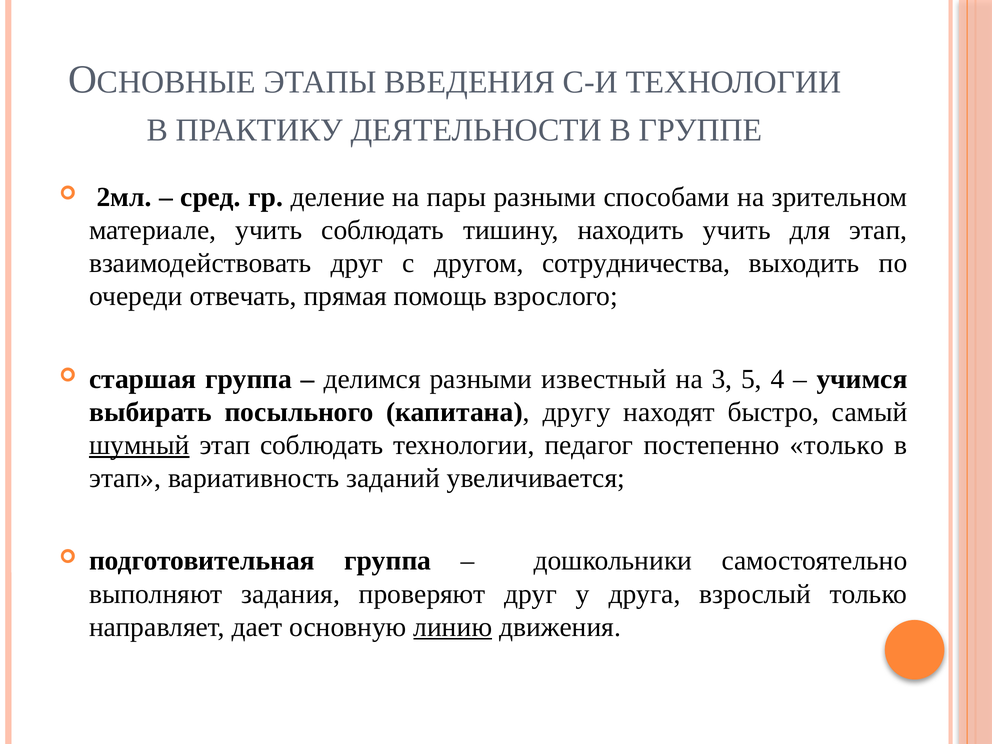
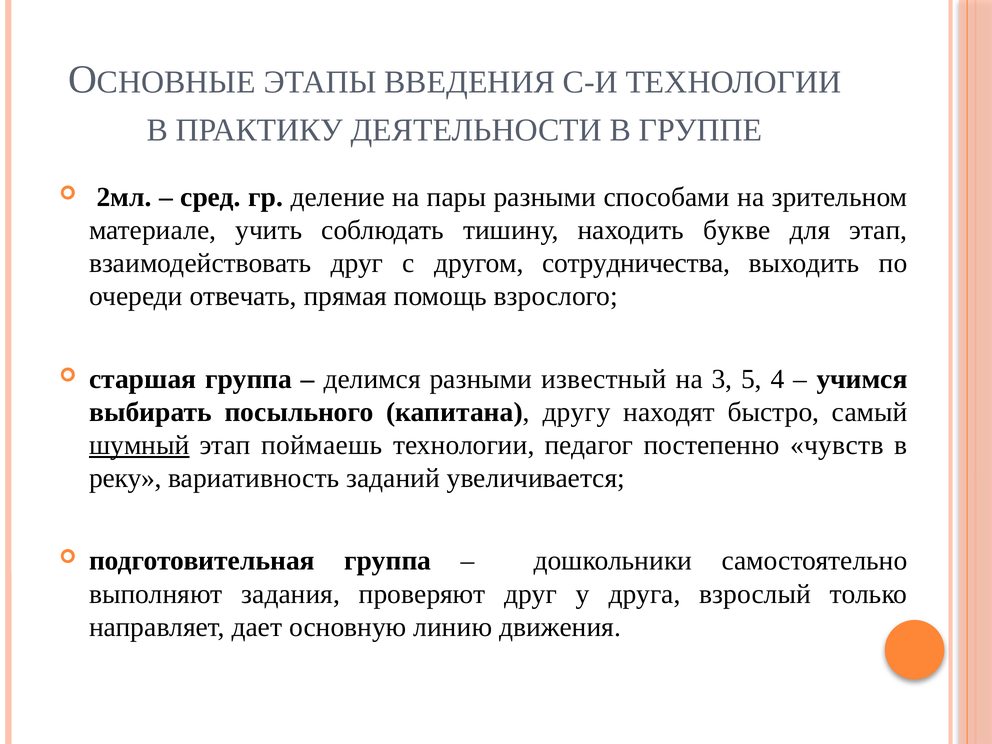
находить учить: учить -> букве (737, 230)
этап соблюдать: соблюдать -> поймаешь (322, 445)
постепенно только: только -> чувств (837, 445)
этап: этап -> реку (125, 478)
линию underline: present -> none (453, 627)
